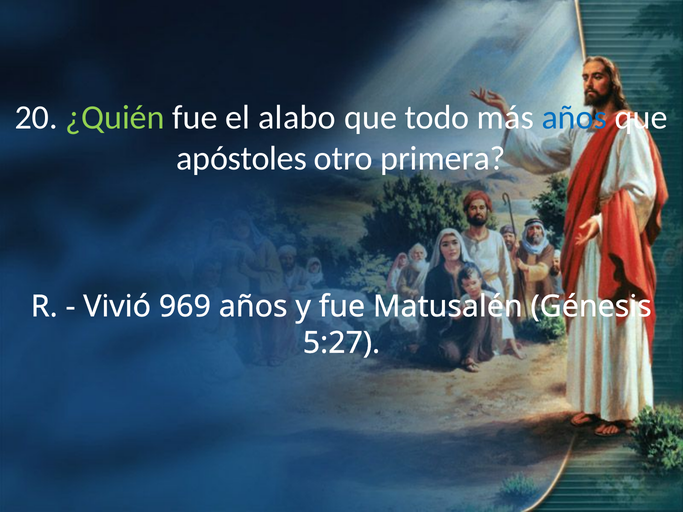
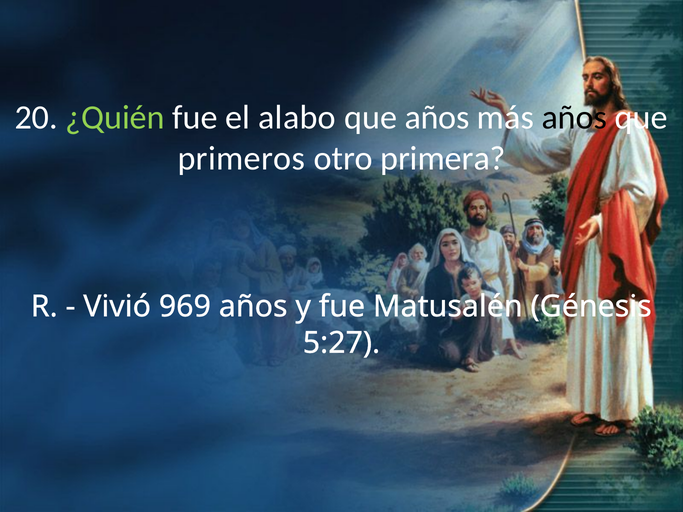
que todo: todo -> años (437, 118)
años colour: blue -> black (574, 118)
apóstoles: apóstoles -> primeros (241, 159)
